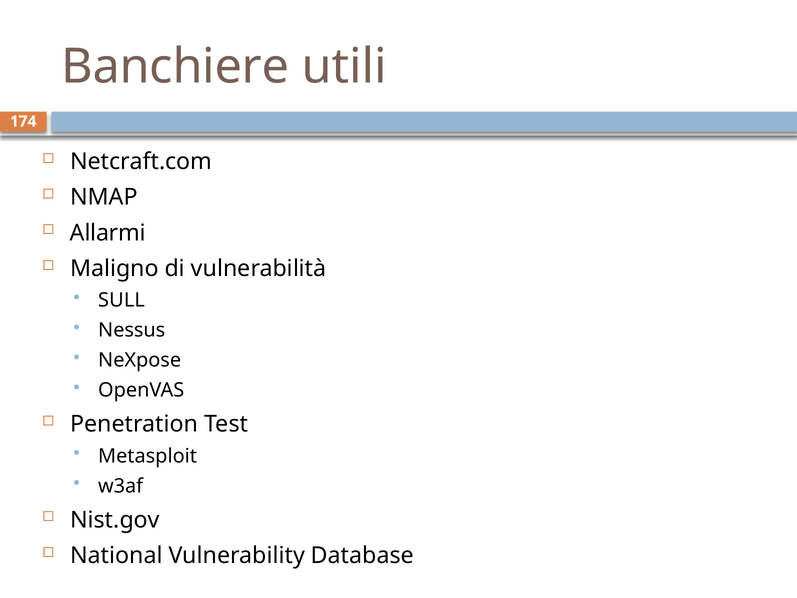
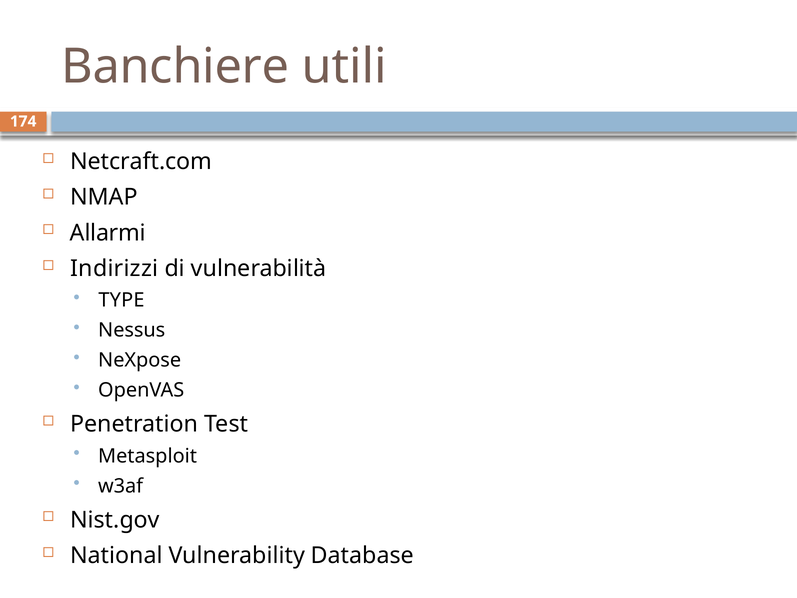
Maligno: Maligno -> Indirizzi (114, 268)
SULL: SULL -> TYPE (121, 300)
